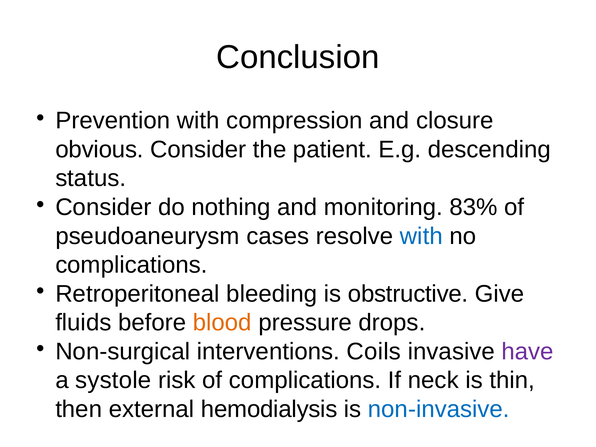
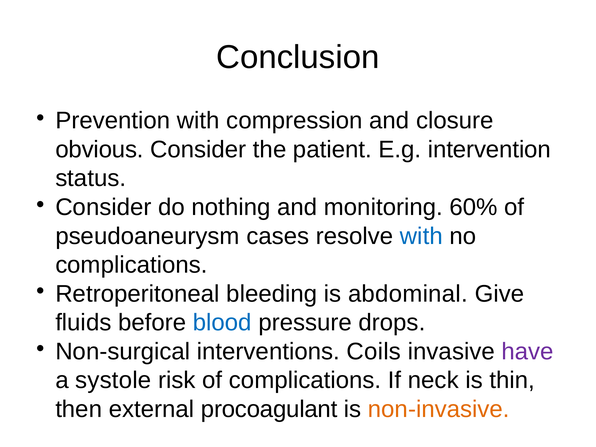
descending: descending -> intervention (489, 150)
83%: 83% -> 60% (473, 207)
obstructive: obstructive -> abdominal (408, 294)
blood colour: orange -> blue (222, 323)
hemodialysis: hemodialysis -> procoagulant (269, 409)
non-invasive colour: blue -> orange (439, 409)
